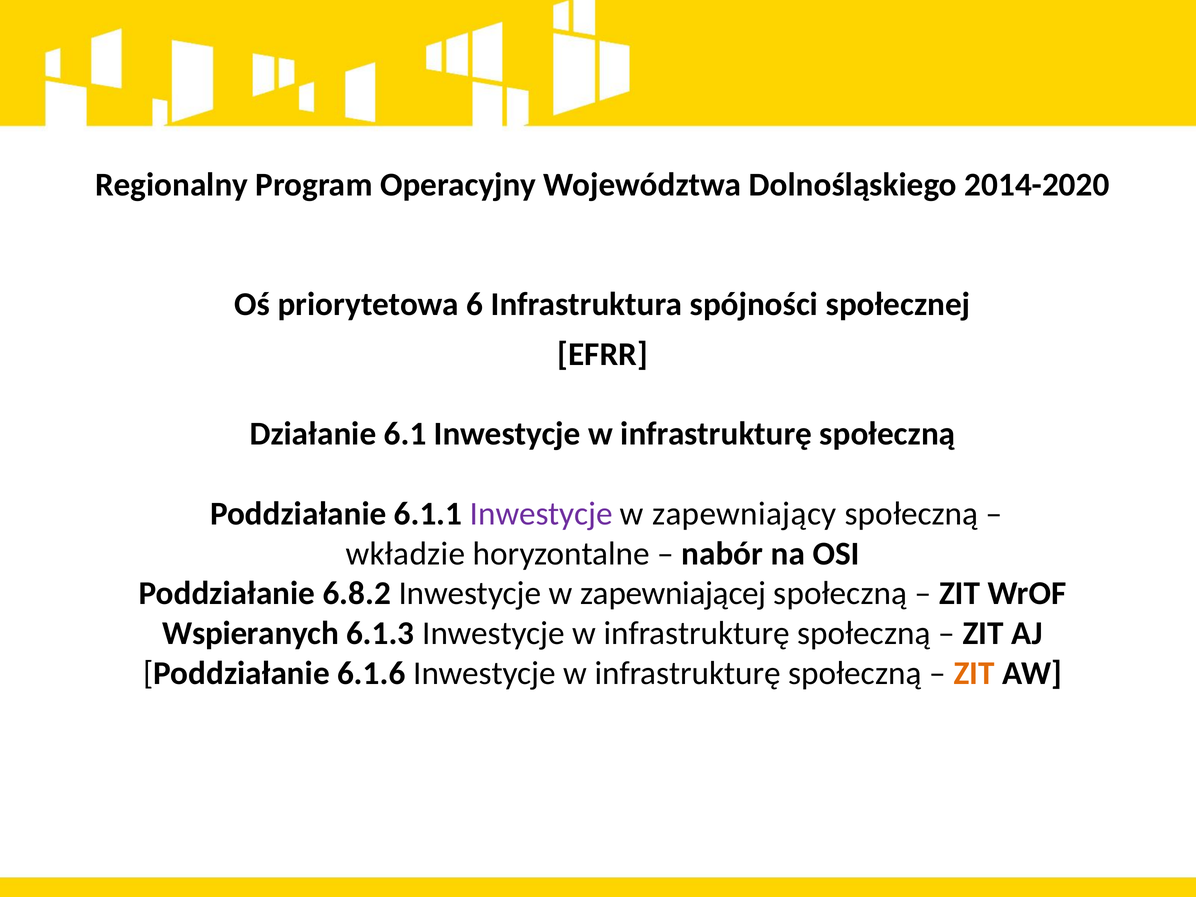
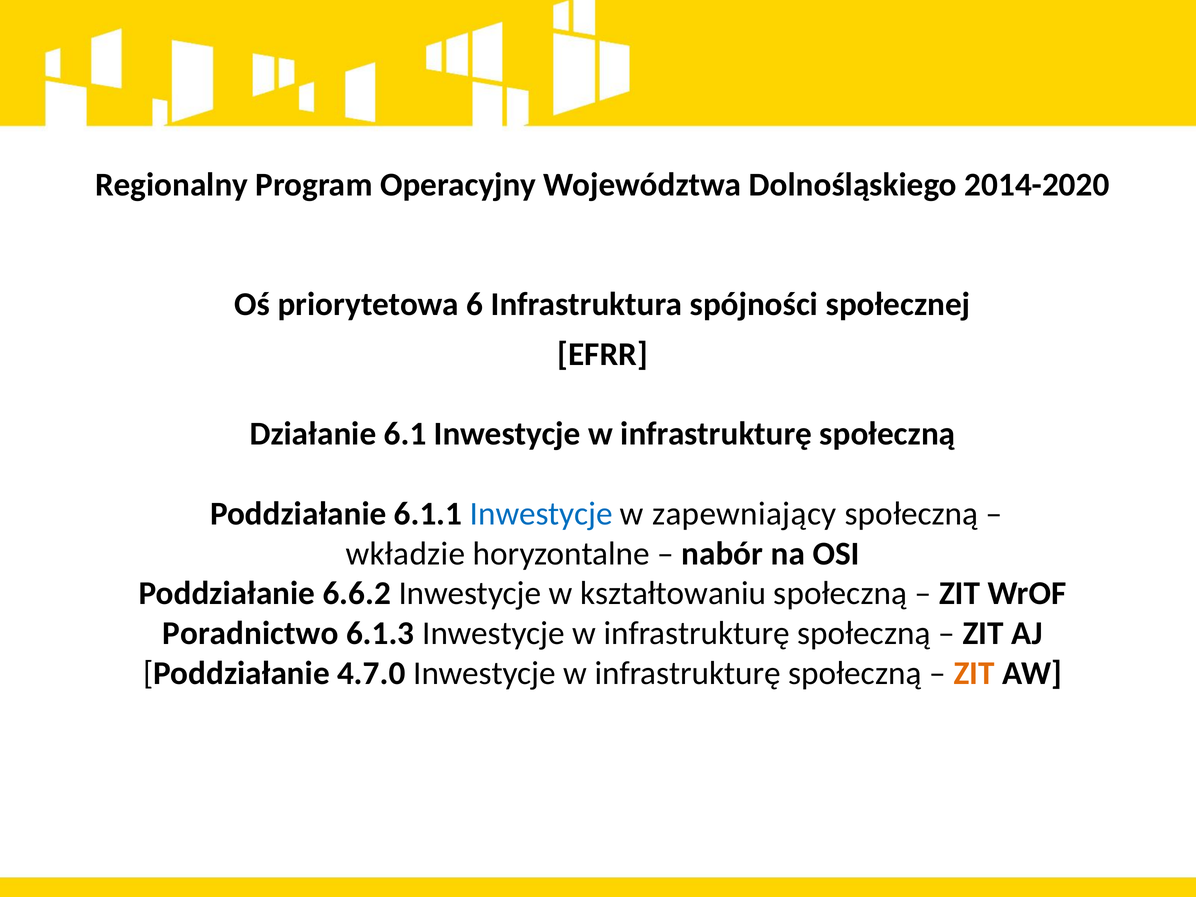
Inwestycje colour: purple -> blue (541, 514)
6.8.2: 6.8.2 -> 6.6.2 (357, 593)
zapewniającej: zapewniającej -> kształtowaniu (673, 593)
Wspieranych: Wspieranych -> Poradnictwo (250, 633)
6.1.6: 6.1.6 -> 4.7.0 (371, 673)
